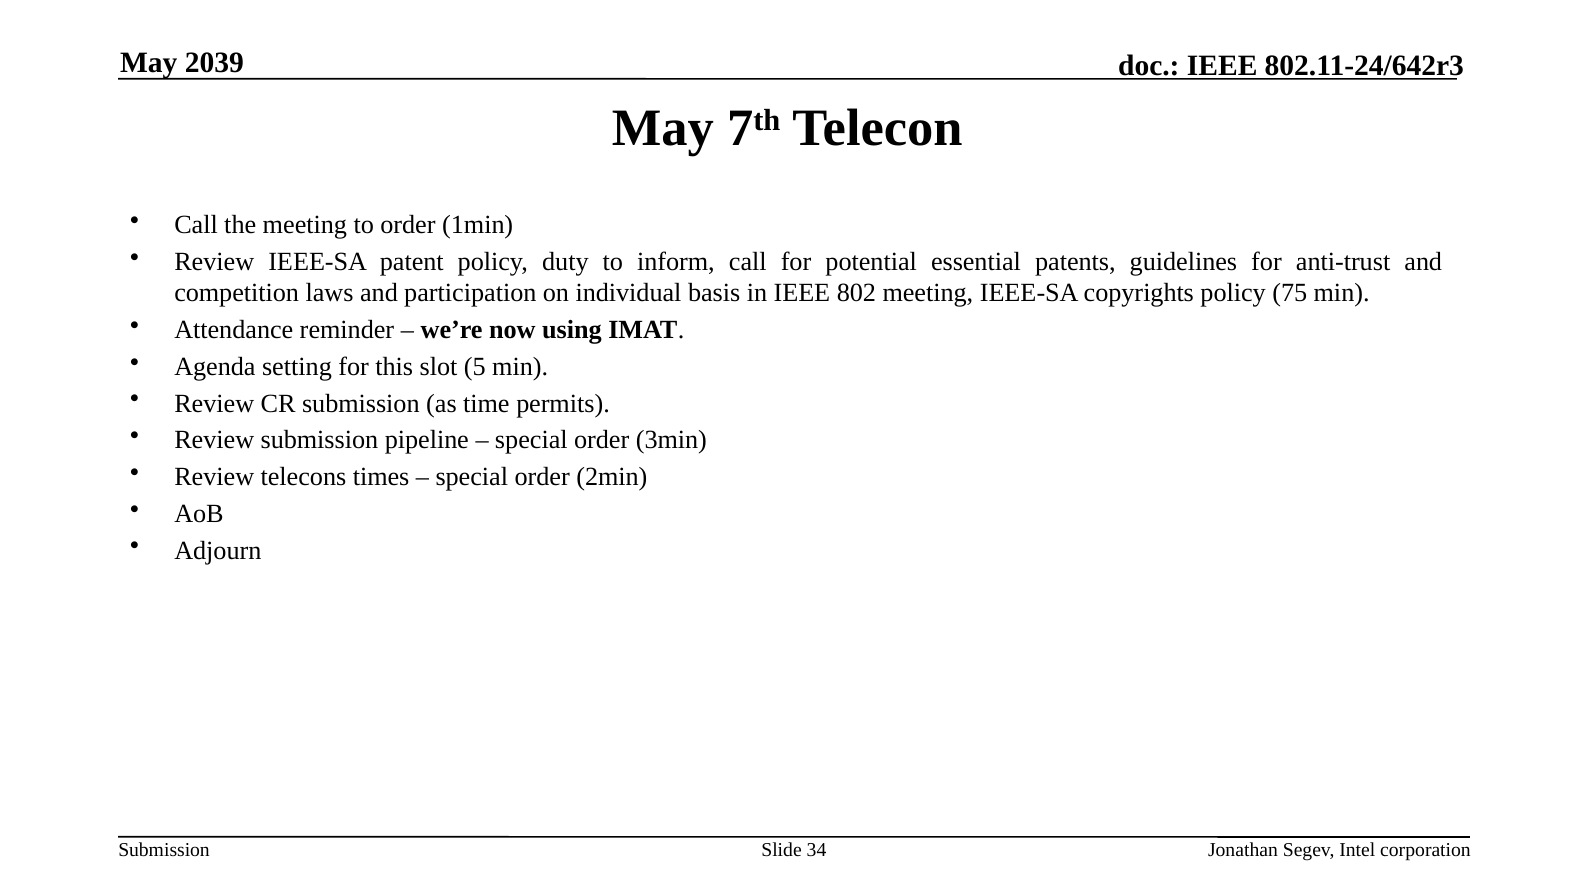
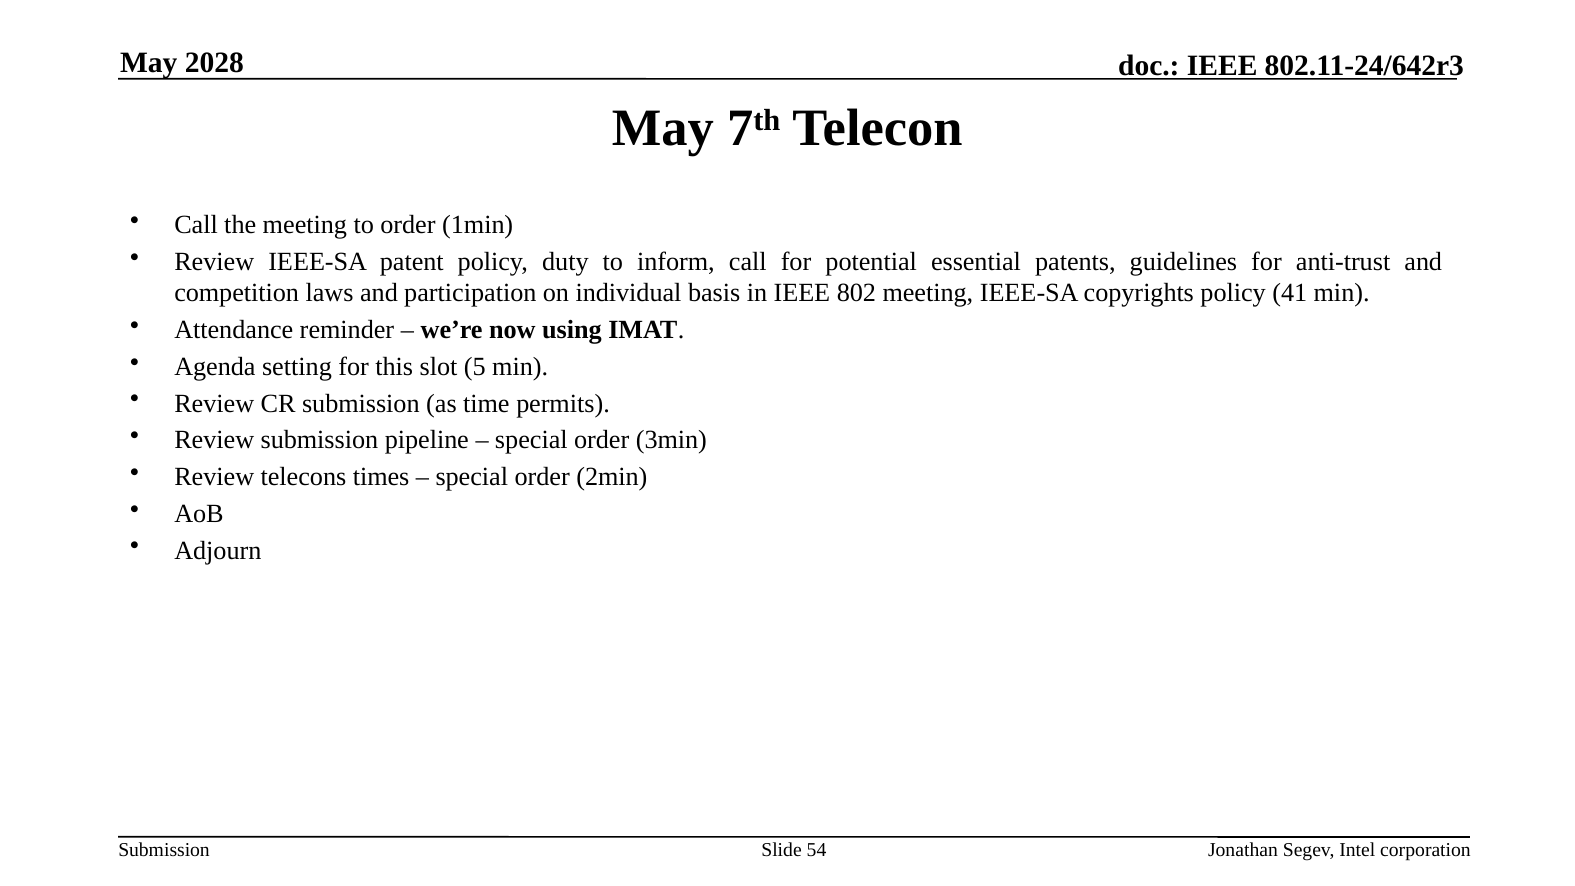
2039: 2039 -> 2028 (214, 63)
75: 75 -> 41 (1290, 293)
34: 34 -> 54 (817, 850)
